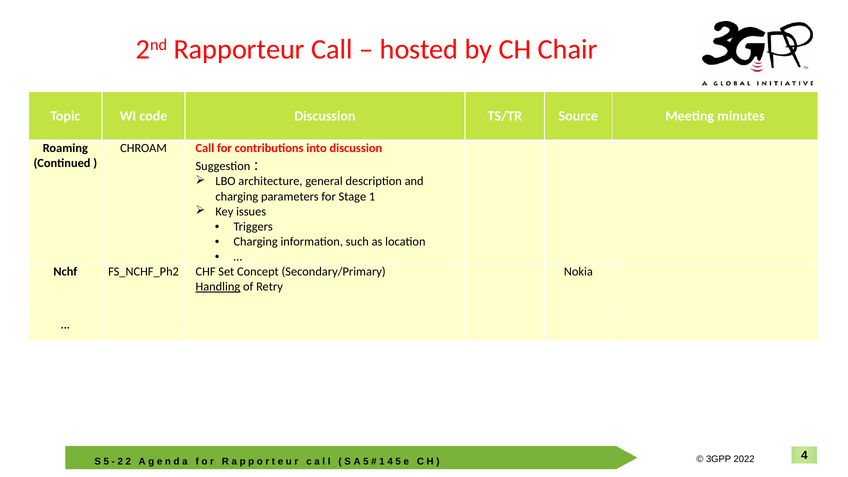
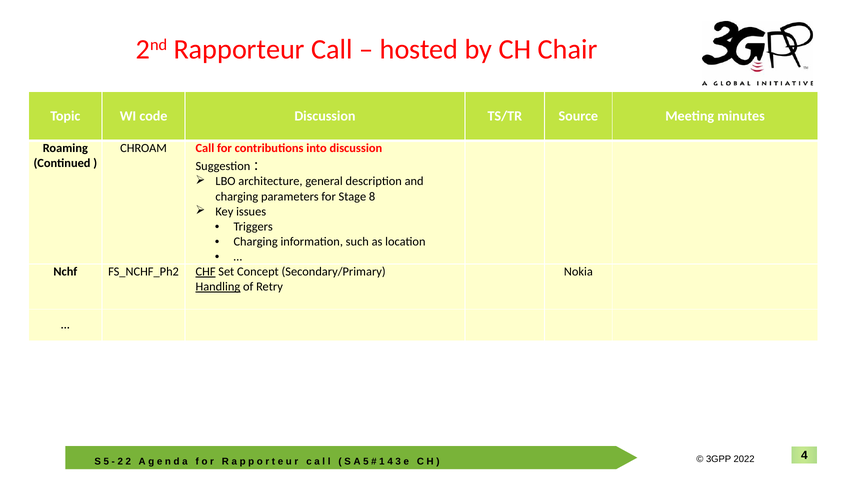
Stage 1: 1 -> 8 (372, 196)
CHF underline: none -> present (206, 272)
5: 5 -> 3 (398, 462)
